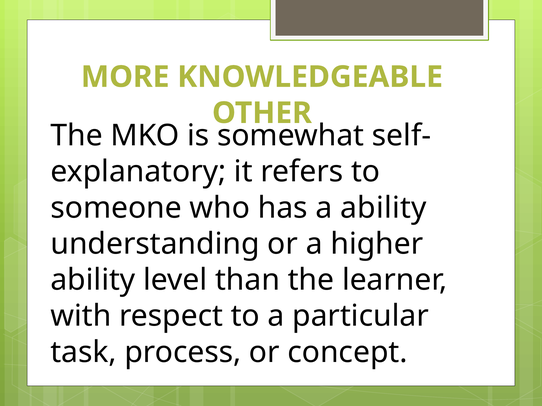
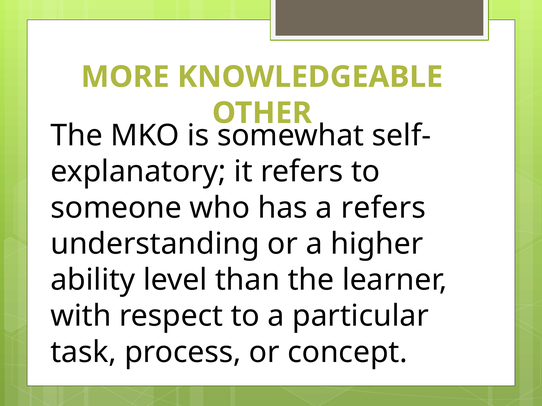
a ability: ability -> refers (383, 208)
